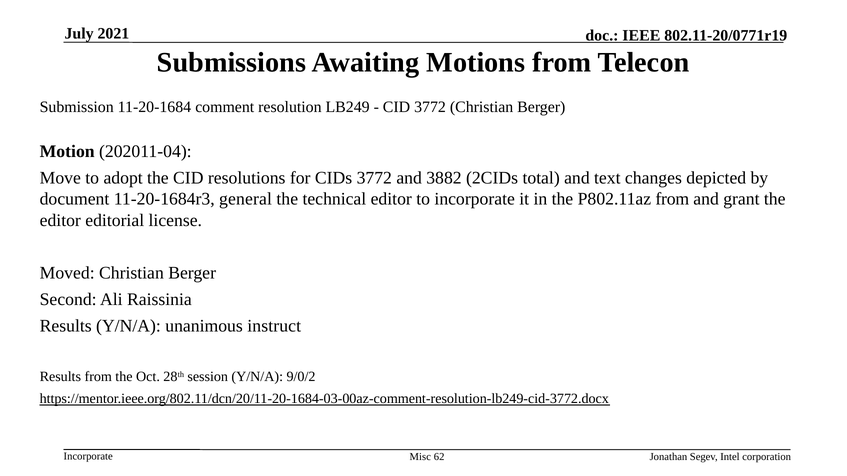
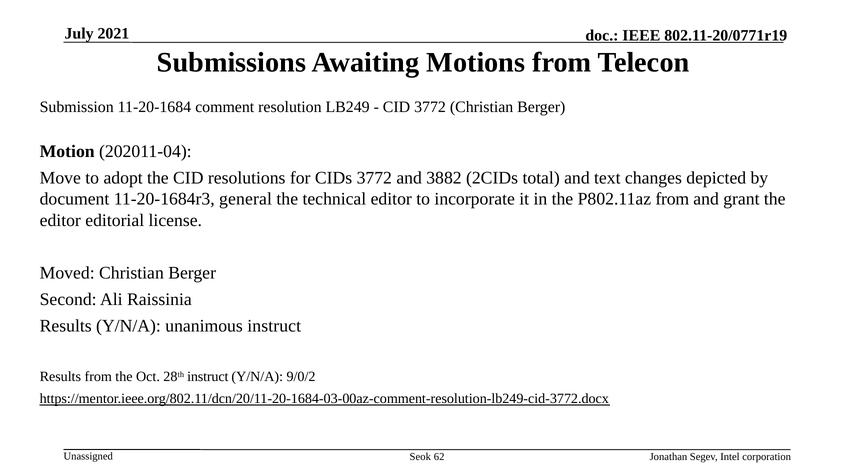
28th session: session -> instruct (208, 377)
Incorporate: Incorporate -> Unassigned (88, 457)
Misc: Misc -> Seok (420, 457)
